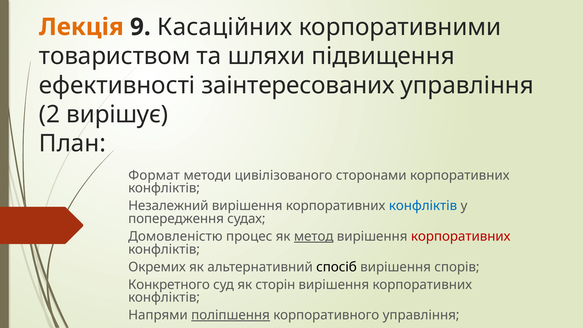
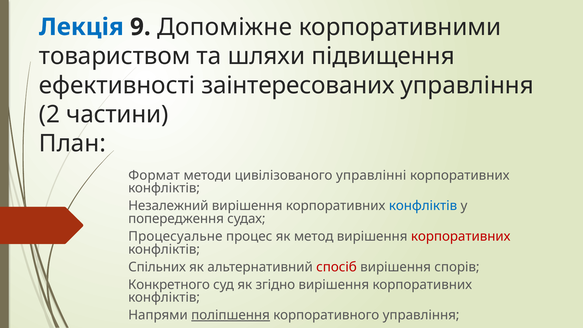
Лекція colour: orange -> blue (81, 27)
Касаційних: Касаційних -> Допоміжне (225, 27)
вирішує: вирішує -> частини (117, 114)
сторонами: сторонами -> управлінні (371, 175)
Домовленістю: Домовленістю -> Процесуальне (175, 236)
метод underline: present -> none (314, 236)
Окремих: Окремих -> Спільних (157, 267)
спосіб colour: black -> red (337, 267)
сторін: сторін -> згідно (275, 285)
